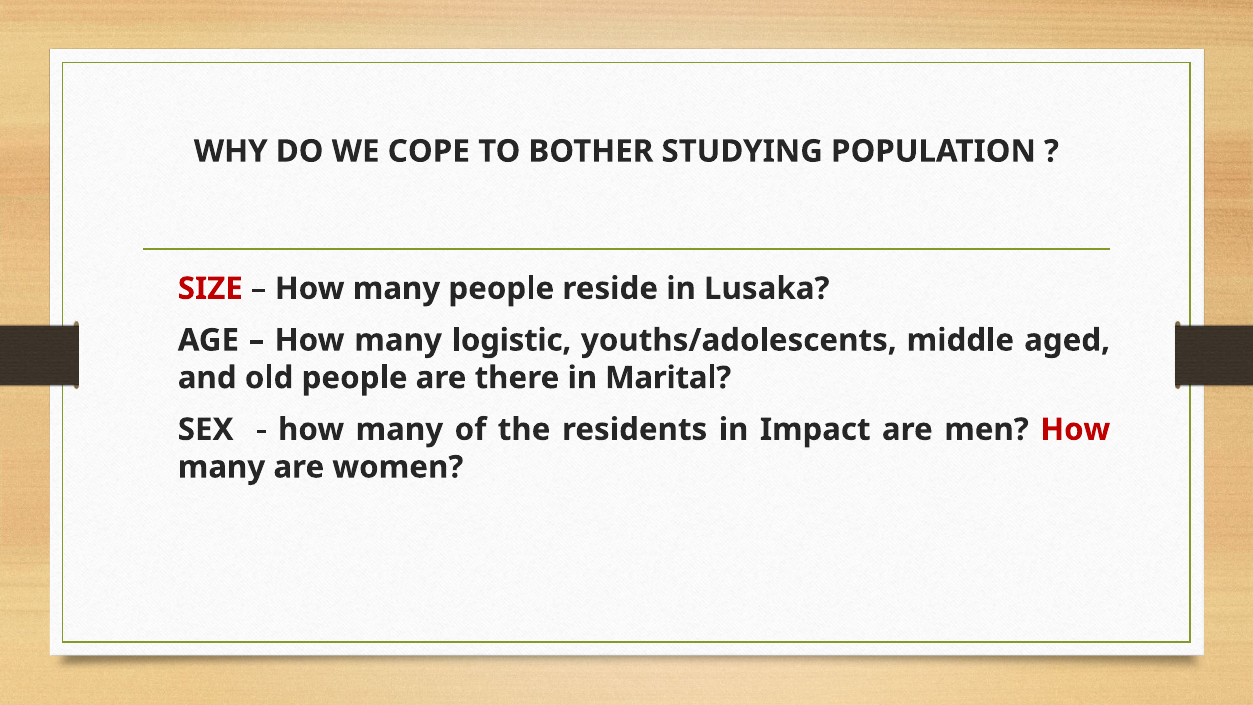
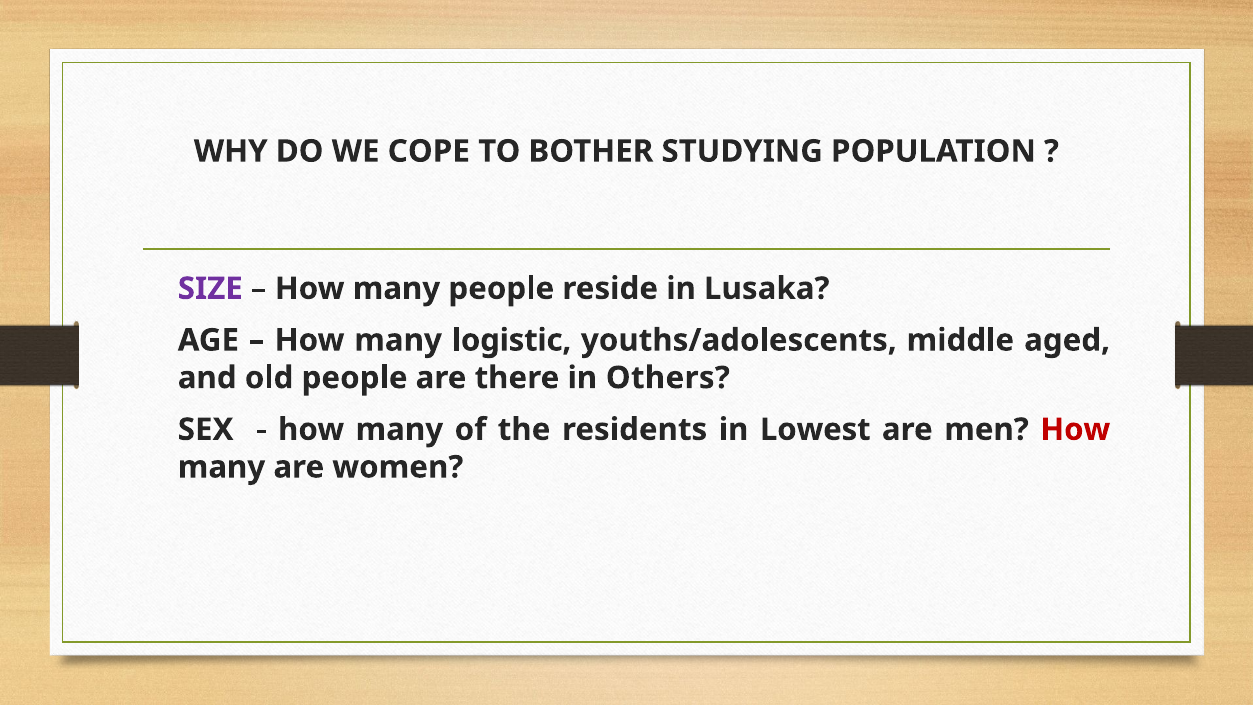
SIZE colour: red -> purple (210, 288)
Marital: Marital -> Others (668, 378)
Impact: Impact -> Lowest (815, 429)
